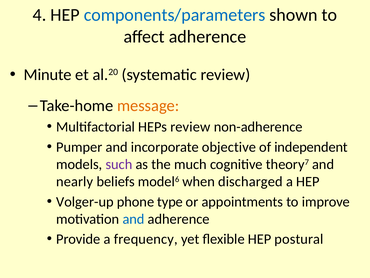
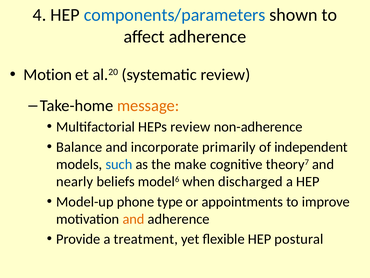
Minute: Minute -> Motion (48, 75)
Pumper: Pumper -> Balance (79, 147)
objective: objective -> primarily (229, 147)
such colour: purple -> blue (119, 164)
much: much -> make (190, 164)
Volger-up: Volger-up -> Model-up (85, 201)
and colour: blue -> orange (134, 219)
frequency: frequency -> treatment (146, 239)
